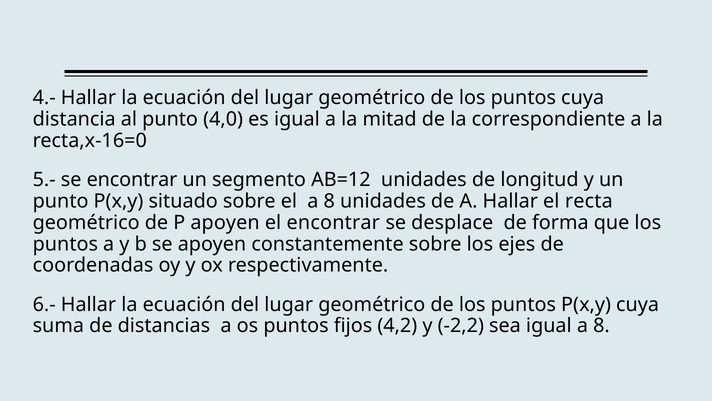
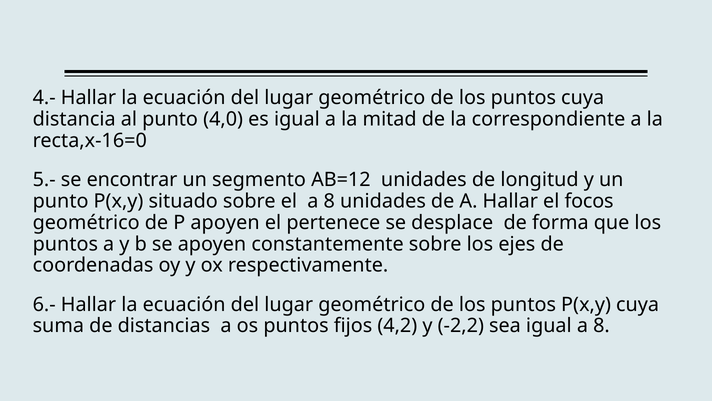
recta: recta -> focos (589, 201)
el encontrar: encontrar -> pertenece (333, 222)
